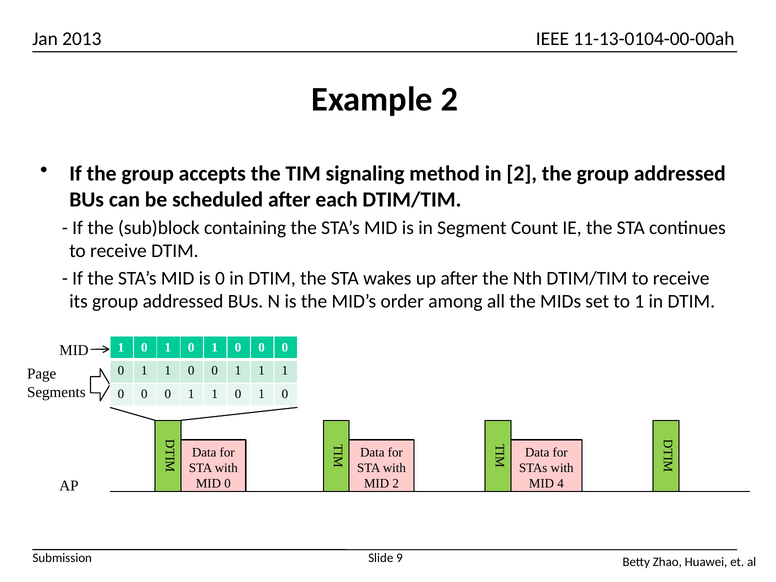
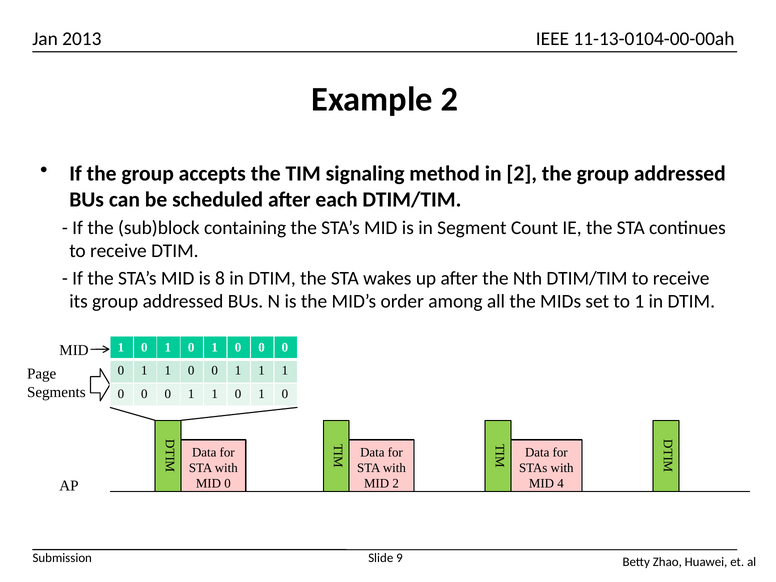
is 0: 0 -> 8 (220, 278)
